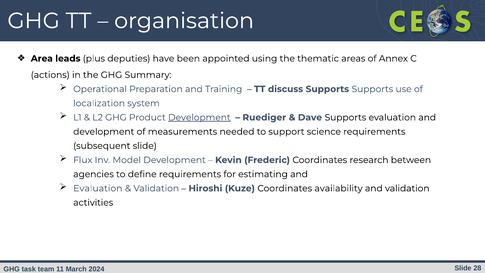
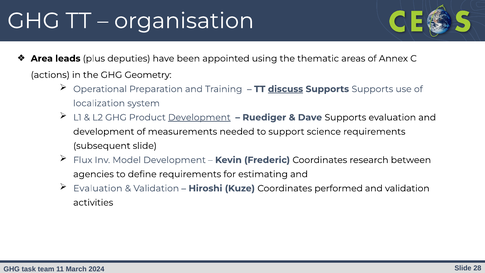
Summary: Summary -> Geometry (148, 75)
discuss underline: none -> present (285, 89)
availability: availability -> performed (339, 188)
